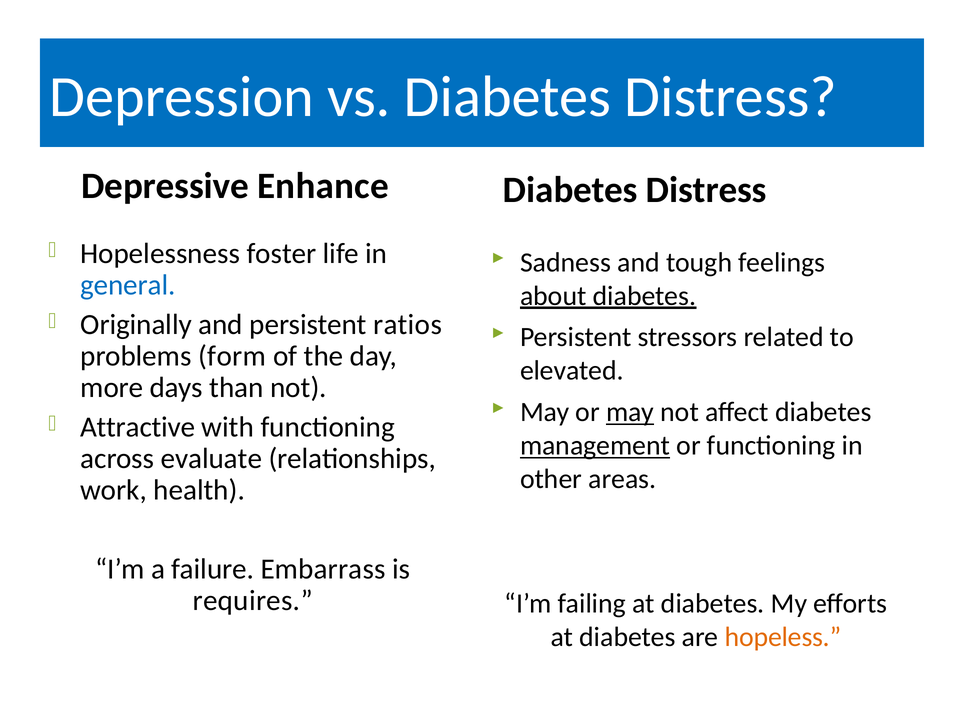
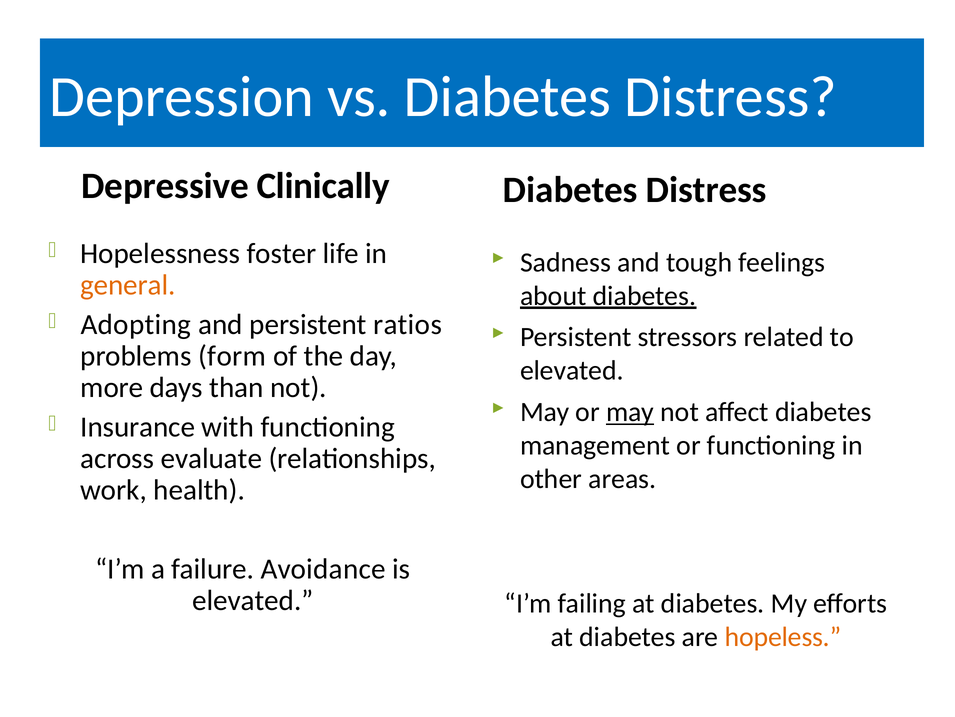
Enhance: Enhance -> Clinically (323, 186)
general colour: blue -> orange (128, 285)
Originally: Originally -> Adopting (136, 324)
Attractive: Attractive -> Insurance (138, 427)
management underline: present -> none (595, 445)
Embarrass: Embarrass -> Avoidance (323, 569)
requires: requires -> elevated (253, 600)
